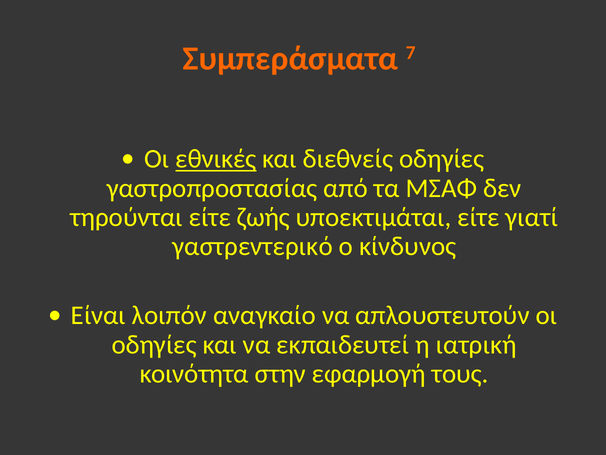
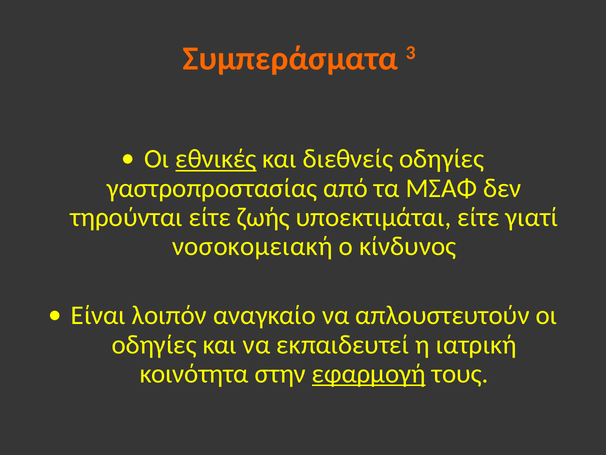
7: 7 -> 3 (411, 53)
γαστρεντερικό: γαστρεντερικό -> νοσοκομειακή (252, 246)
εφαρμογή underline: none -> present (369, 373)
